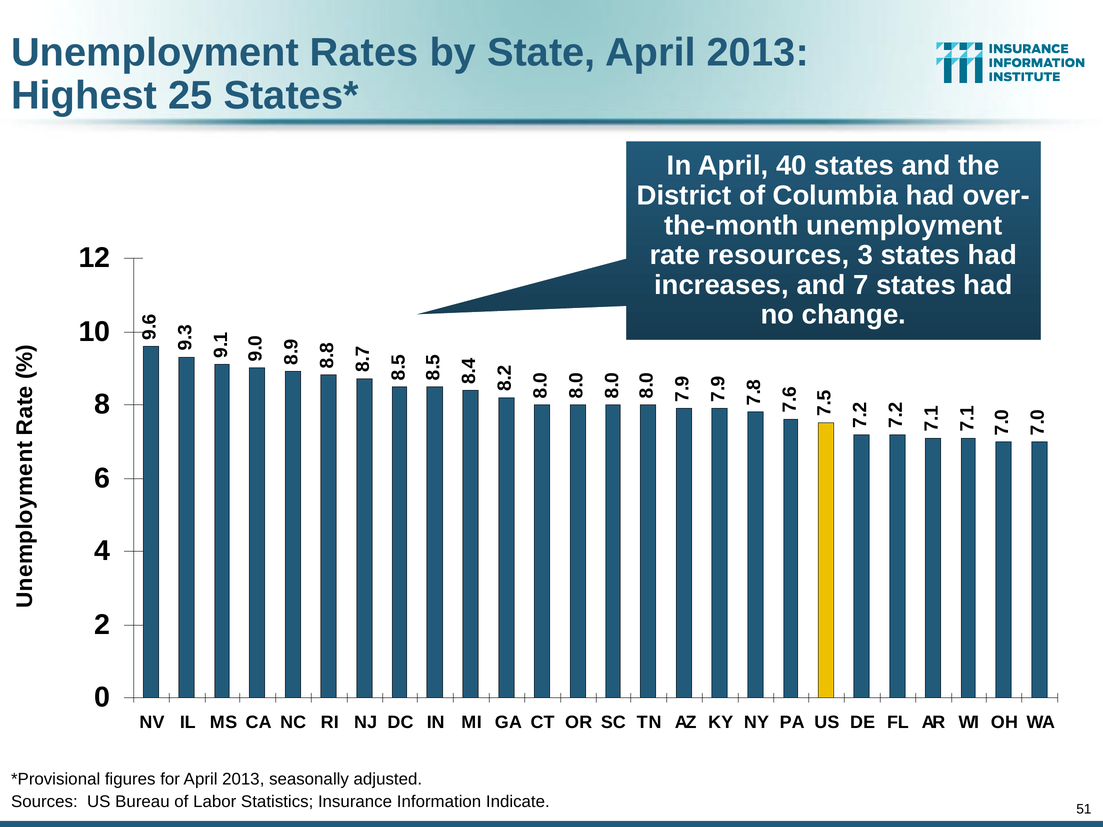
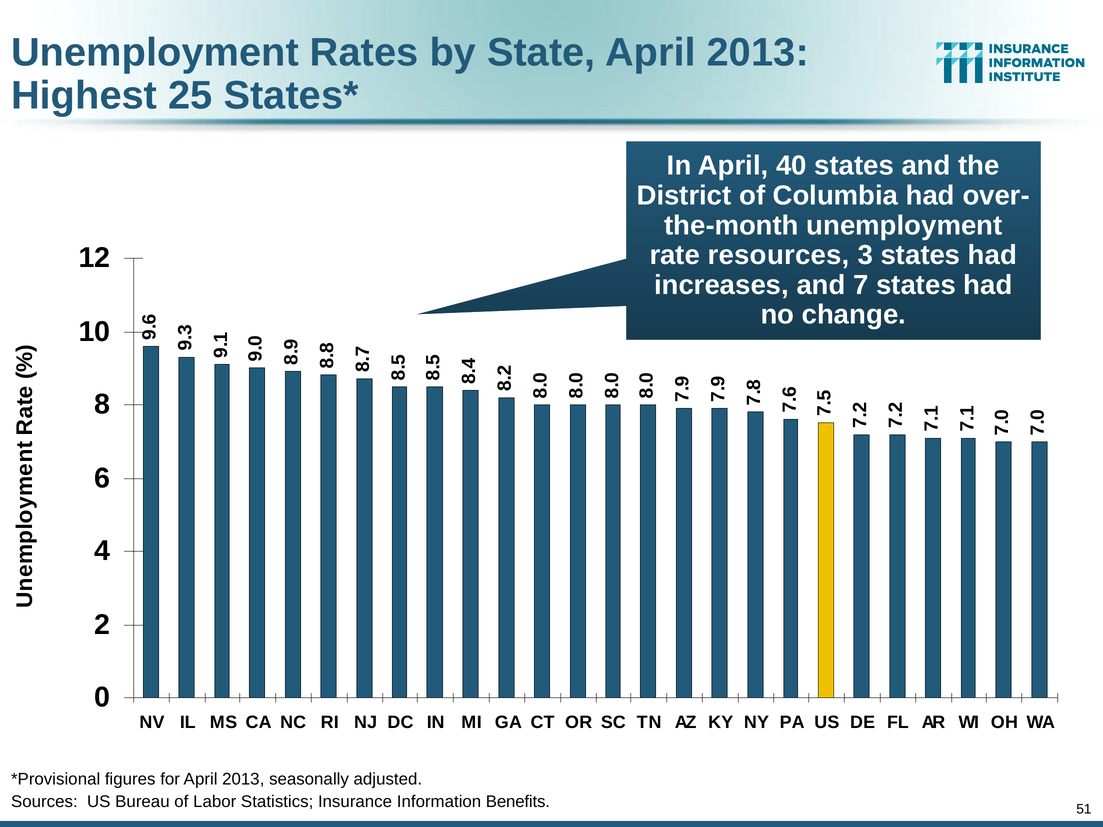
Indicate: Indicate -> Benefits (518, 802)
